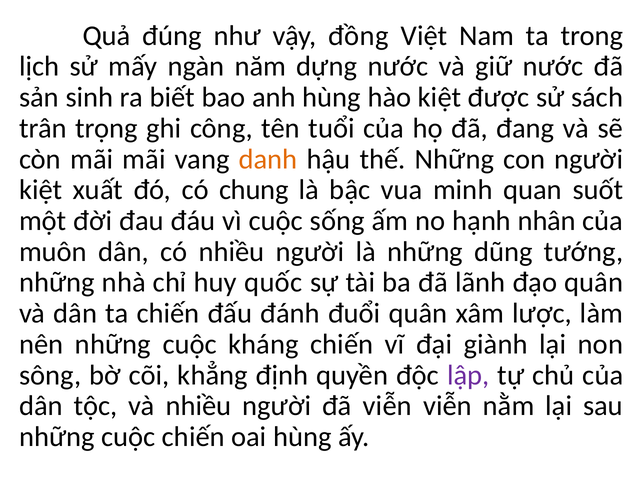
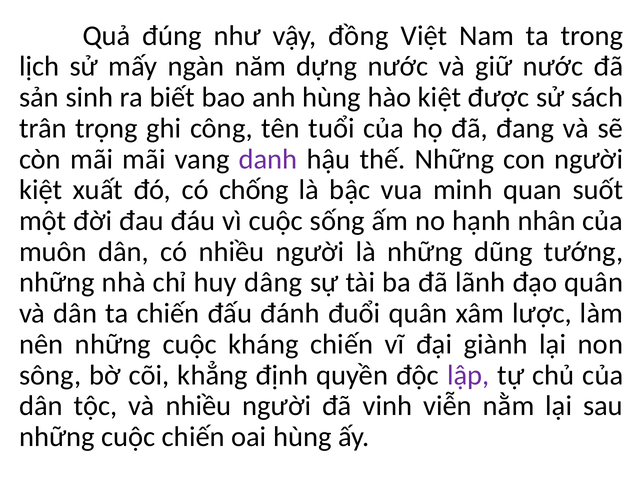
danh colour: orange -> purple (268, 159)
chung: chung -> chống (254, 190)
quốc: quốc -> dâng (273, 283)
đã viễn: viễn -> vinh (387, 406)
